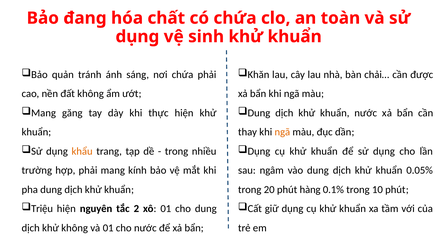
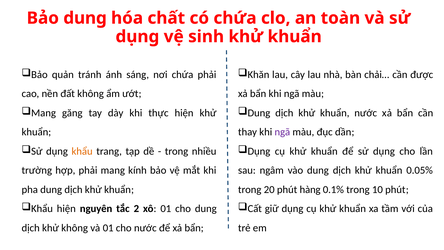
Bảo đang: đang -> dung (85, 18)
ngã colour: orange -> purple (282, 132)
Triệu: Triệu -> Khẩu (42, 208)
